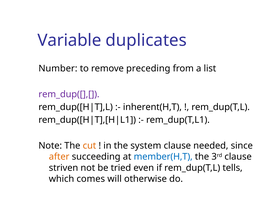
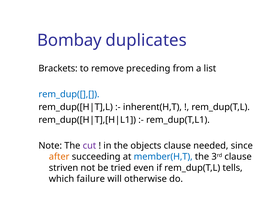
Variable: Variable -> Bombay (69, 40)
Number: Number -> Brackets (58, 68)
rem_dup([],[ colour: purple -> blue (69, 94)
cut colour: orange -> purple (89, 146)
system: system -> objects (146, 146)
comes: comes -> failure (91, 179)
